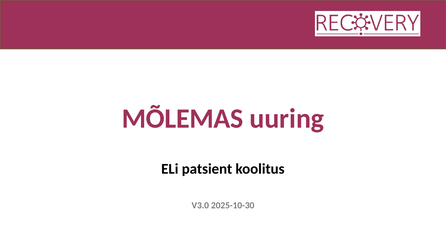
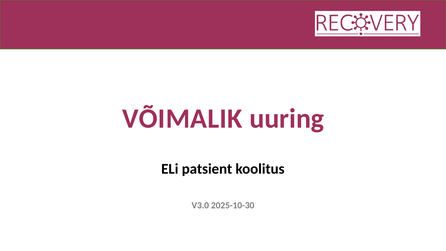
MÕLEMAS: MÕLEMAS -> VÕIMALIK (182, 118)
